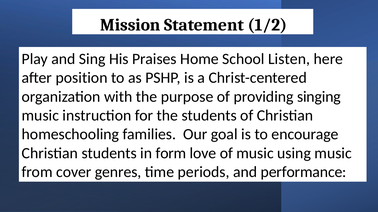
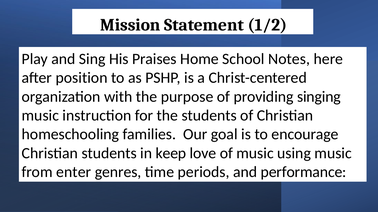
Listen: Listen -> Notes (289, 59)
form: form -> keep (171, 154)
cover: cover -> enter (74, 172)
